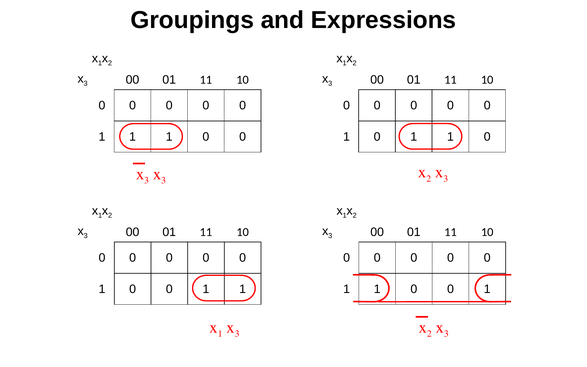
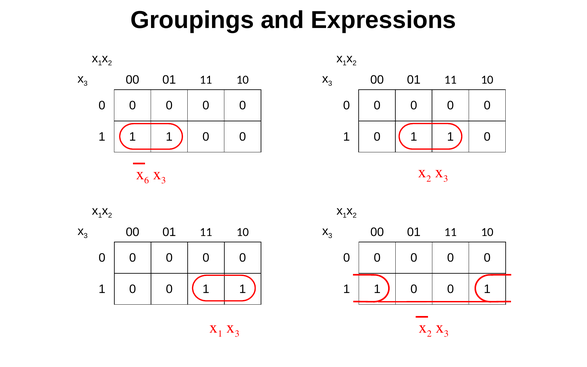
3: 3 -> 6 (147, 180)
